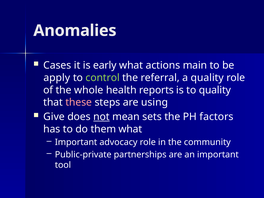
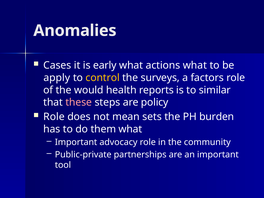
actions main: main -> what (195, 65)
control colour: light green -> yellow (103, 78)
referral: referral -> surveys (160, 78)
a quality: quality -> factors (207, 78)
whole: whole -> would (89, 90)
to quality: quality -> similar (215, 90)
using: using -> policy (155, 102)
Give: Give -> Role (54, 117)
not underline: present -> none (101, 117)
factors: factors -> burden (217, 117)
